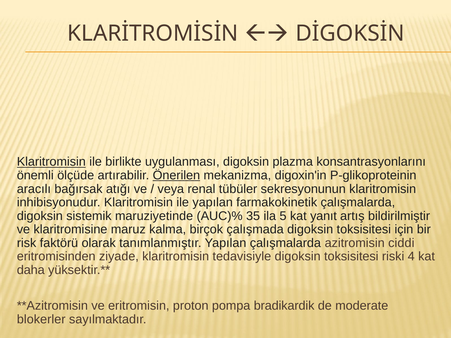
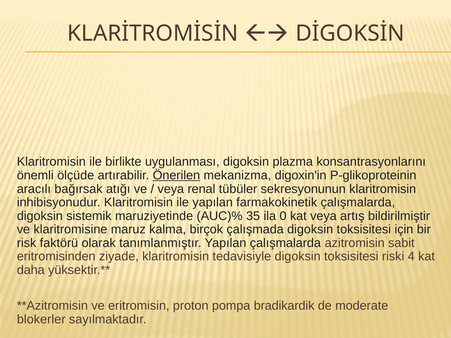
Klaritromisin underline: present -> none (51, 162)
5: 5 -> 0 (283, 216)
kat yanıt: yanıt -> veya (323, 216)
ciddi: ciddi -> sabit (401, 243)
